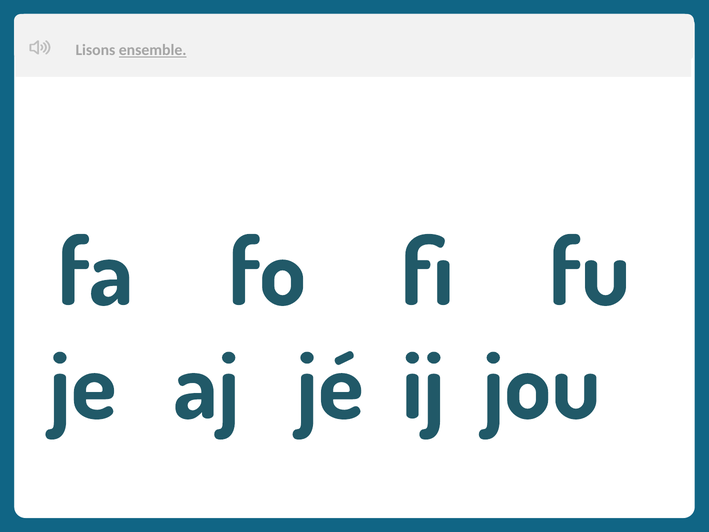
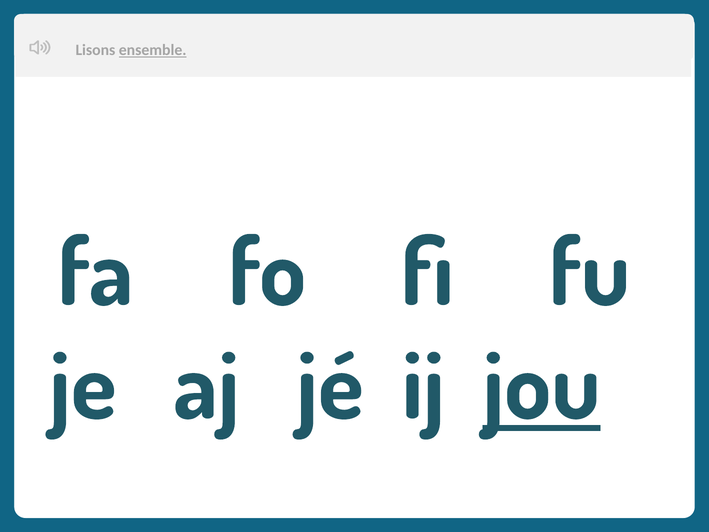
jou underline: none -> present (542, 387)
